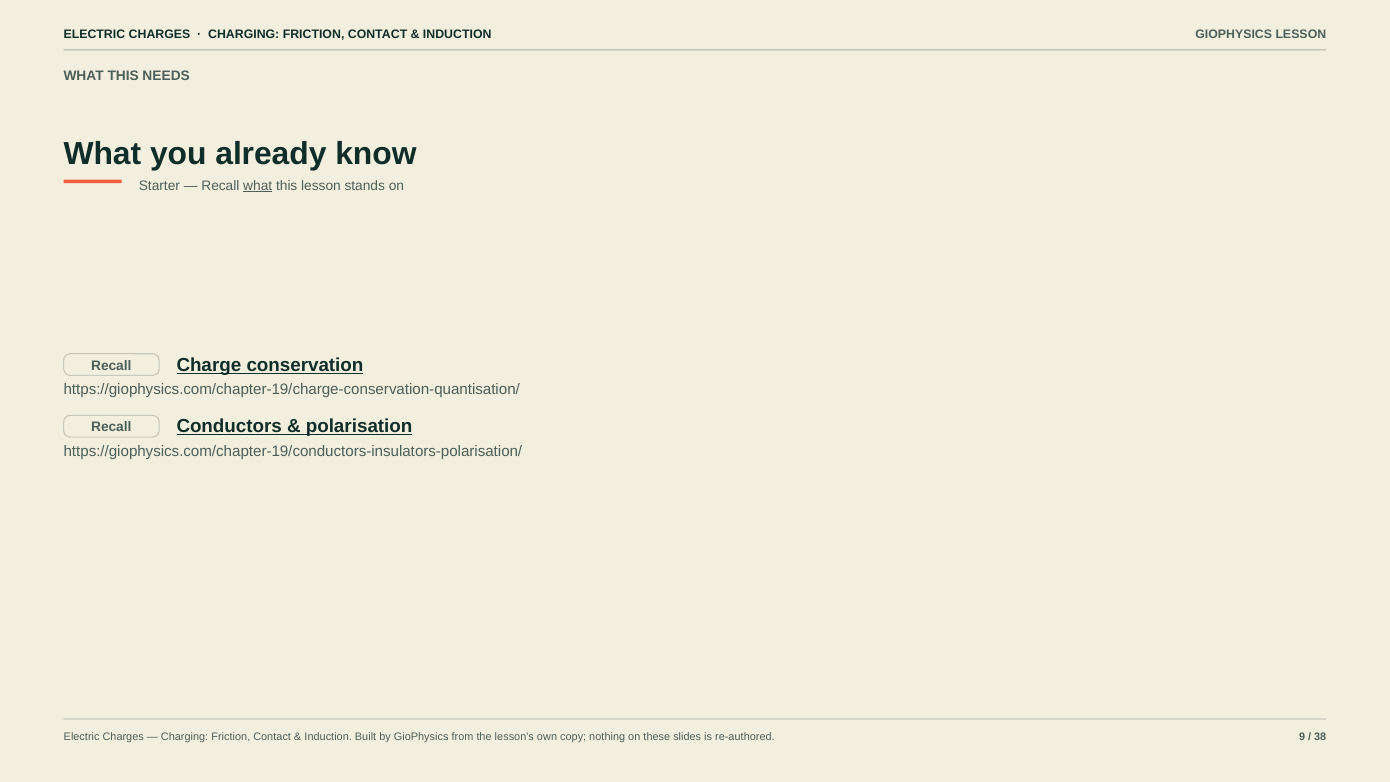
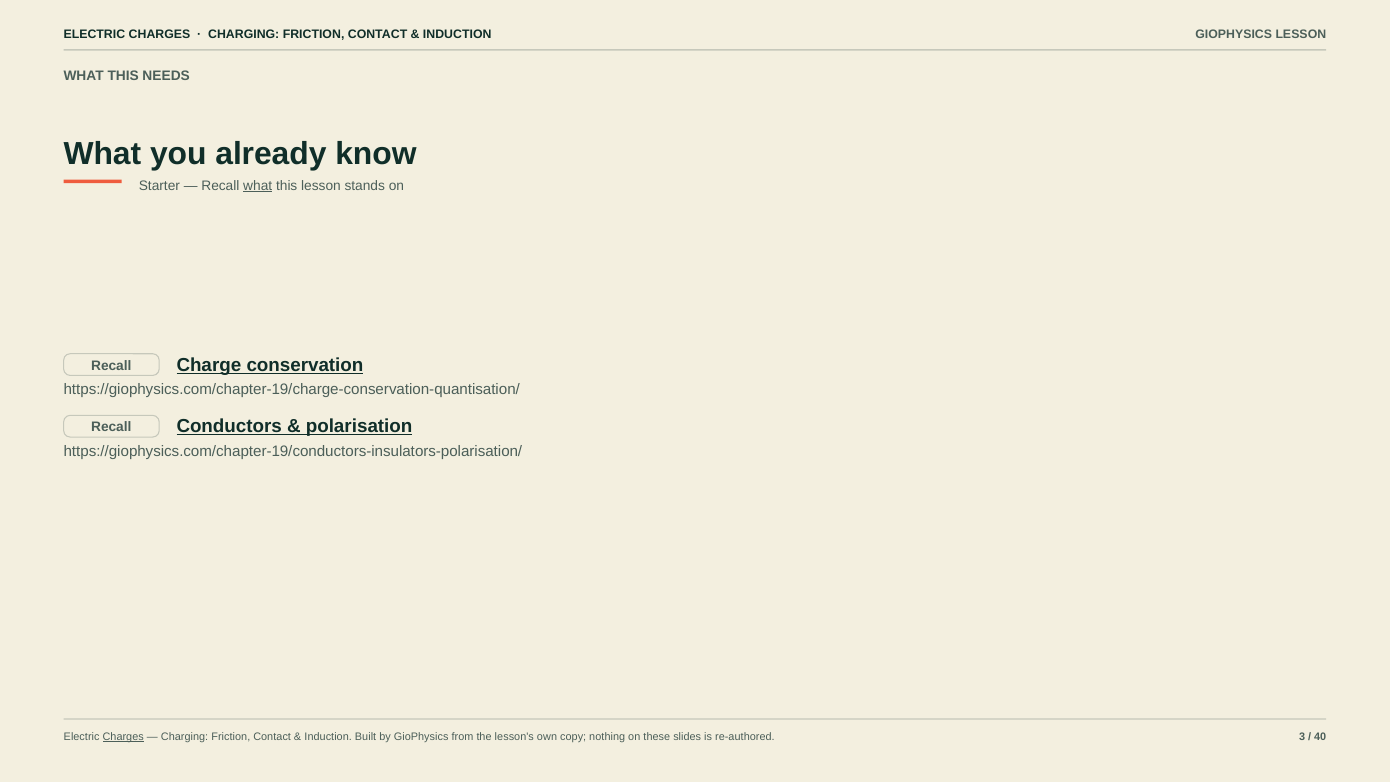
Charges underline: none -> present (123, 737)
9: 9 -> 3 (1302, 737)
38: 38 -> 40 (1320, 737)
